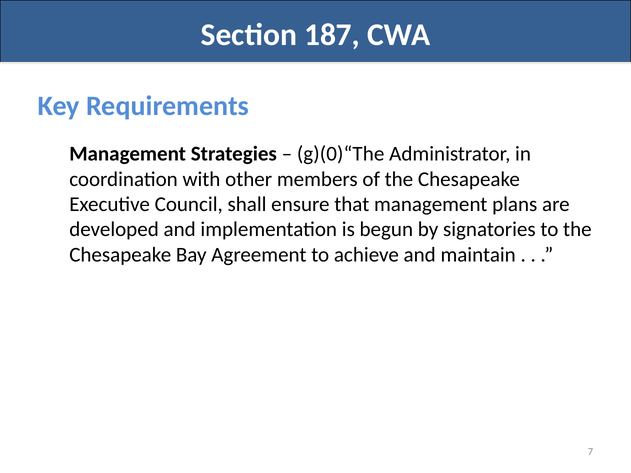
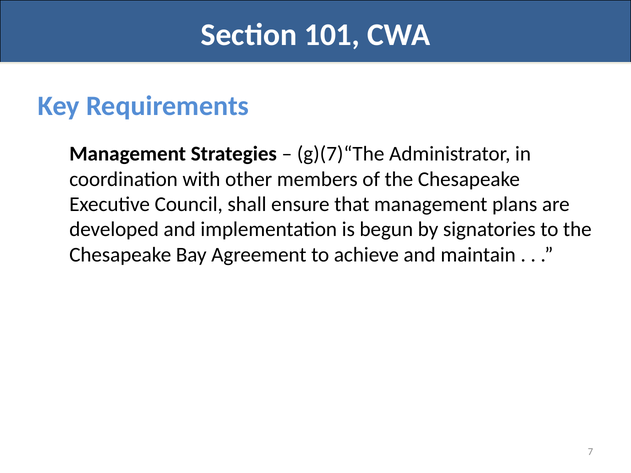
187: 187 -> 101 (332, 35)
g)(0)“The: g)(0)“The -> g)(7)“The (341, 154)
